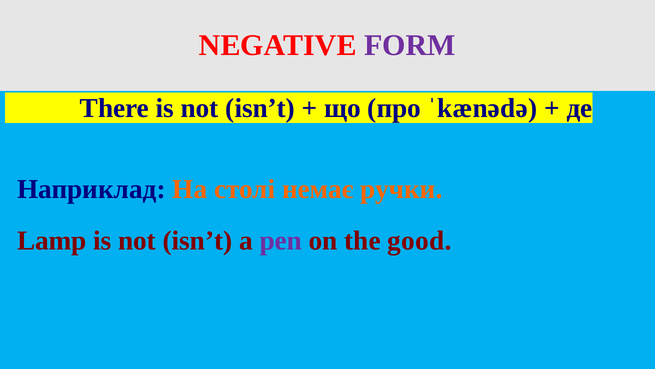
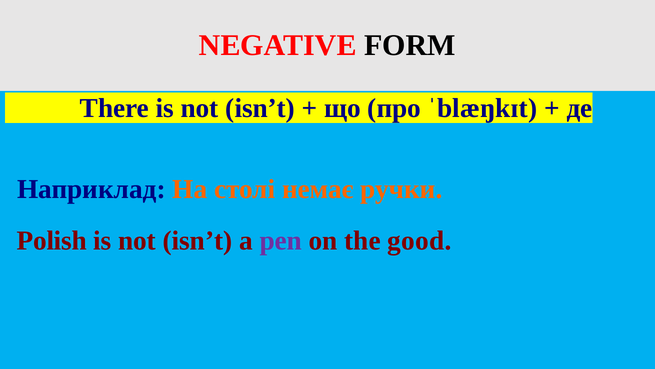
FORM colour: purple -> black (410, 45)
ˈkænədə: ˈkænədə -> ˈblæŋkɪt (482, 108)
Lamp: Lamp -> Polish (52, 240)
